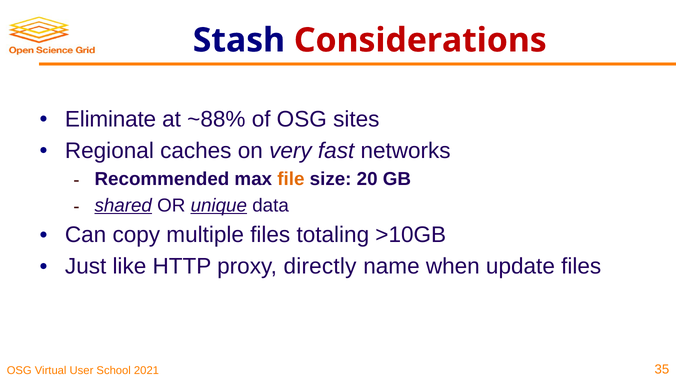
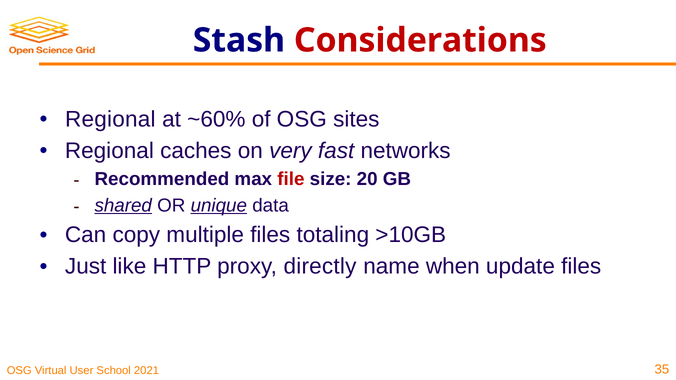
Eliminate: Eliminate -> Regional (110, 119)
~88%: ~88% -> ~60% (216, 119)
file colour: orange -> red (291, 179)
